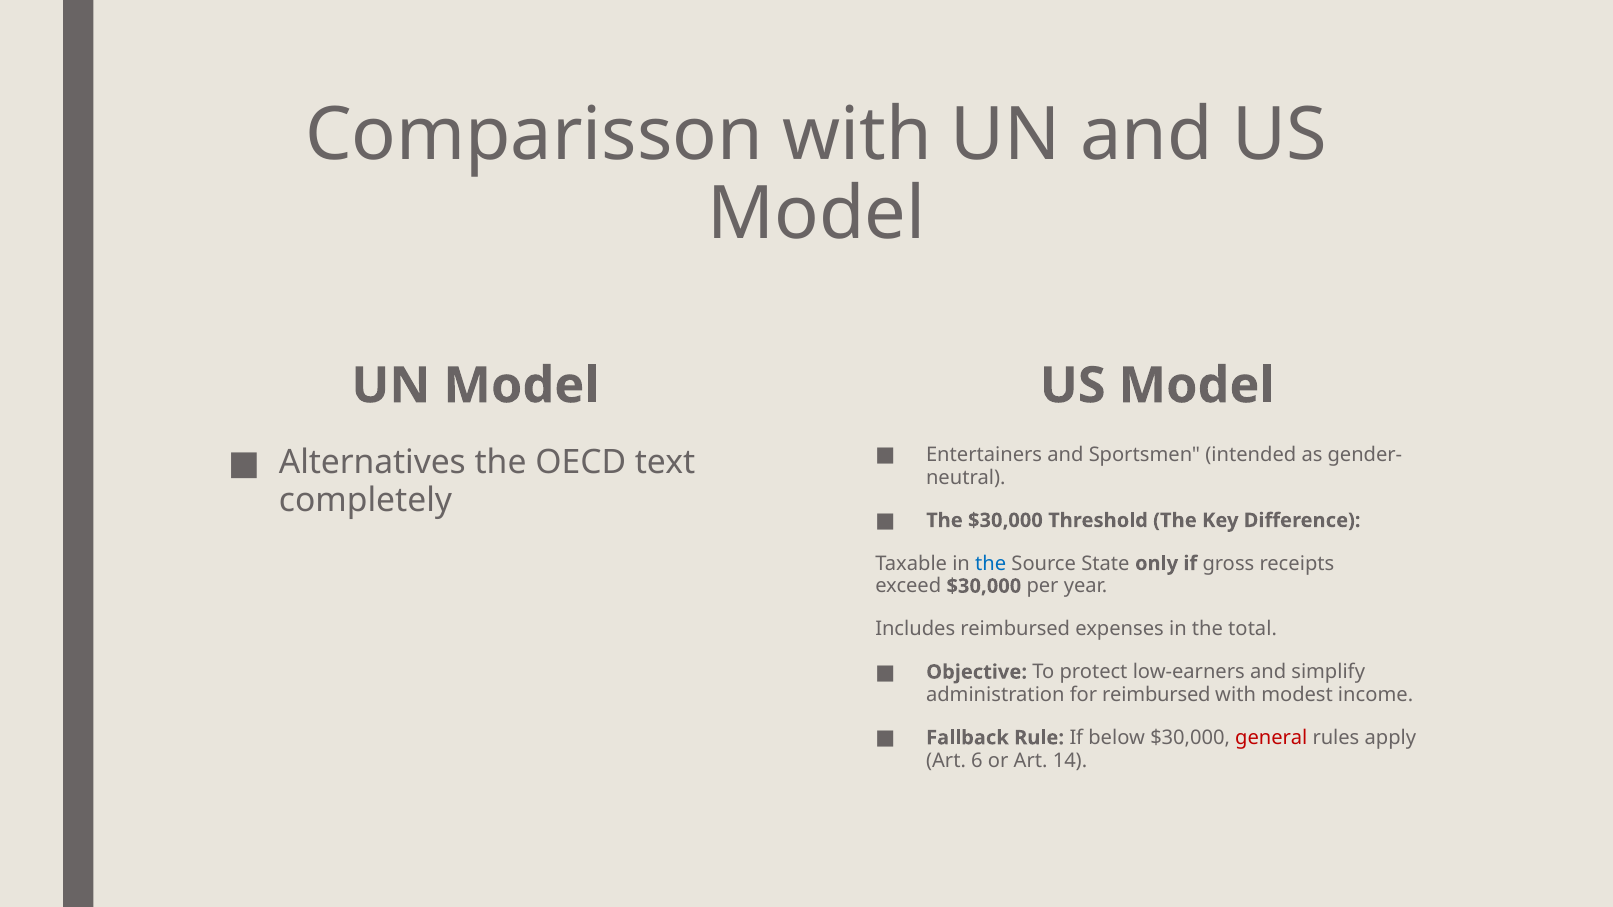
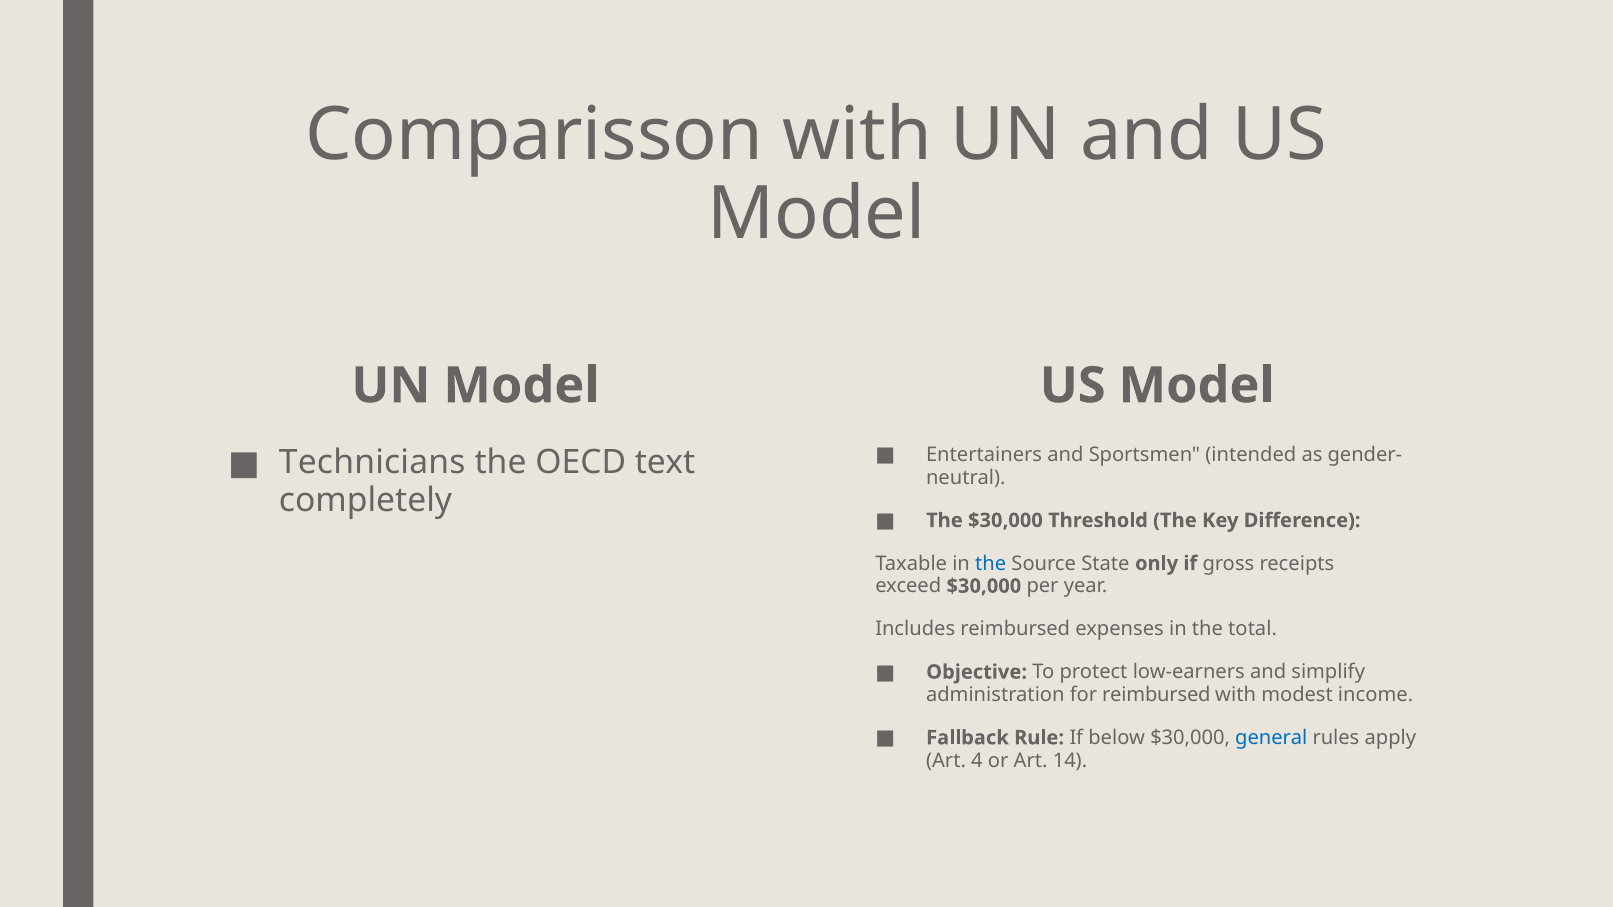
Alternatives: Alternatives -> Technicians (372, 463)
general colour: red -> blue (1271, 738)
6: 6 -> 4 (977, 761)
